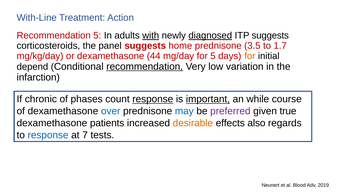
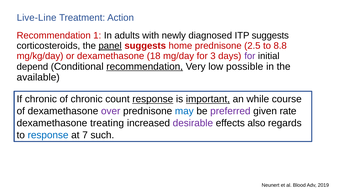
With-Line: With-Line -> Live-Line (37, 18)
Recommendation 5: 5 -> 1 (97, 36)
with underline: present -> none (151, 36)
diagnosed underline: present -> none (210, 36)
panel underline: none -> present (110, 46)
3.5: 3.5 -> 2.5 (252, 46)
1.7: 1.7 -> 8.8 (280, 46)
44: 44 -> 18 (154, 56)
for 5: 5 -> 3 (213, 56)
for colour: orange -> purple (250, 56)
variation: variation -> possible (245, 66)
infarction: infarction -> available (38, 77)
of phases: phases -> chronic (87, 99)
over colour: blue -> purple (111, 111)
true: true -> rate (288, 111)
patients: patients -> treating (107, 123)
desirable colour: orange -> purple (193, 123)
tests: tests -> such (102, 135)
